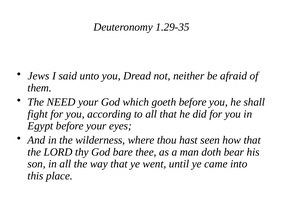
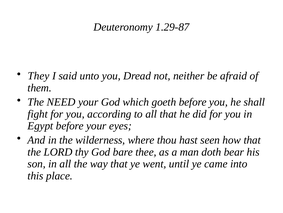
1.29-35: 1.29-35 -> 1.29-87 (172, 27)
Jews: Jews -> They (39, 76)
